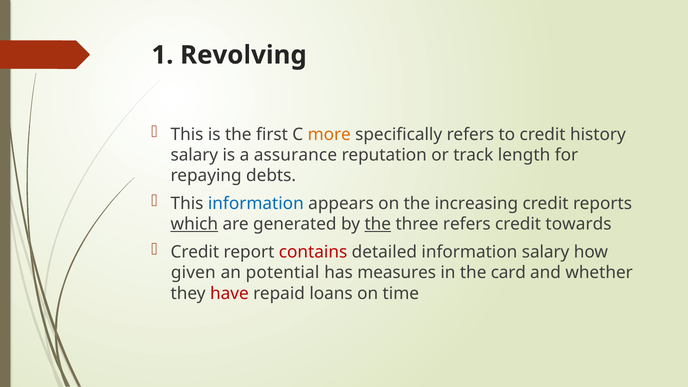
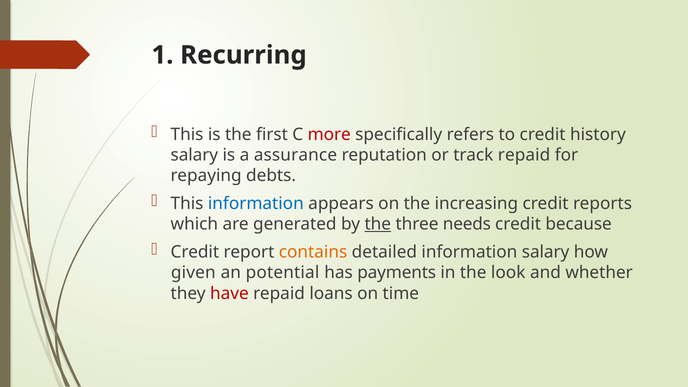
Revolving: Revolving -> Recurring (243, 55)
more colour: orange -> red (329, 135)
track length: length -> repaid (524, 155)
which underline: present -> none (194, 224)
three refers: refers -> needs (467, 224)
towards: towards -> because (579, 224)
contains colour: red -> orange (313, 252)
measures: measures -> payments (397, 273)
card: card -> look (508, 273)
